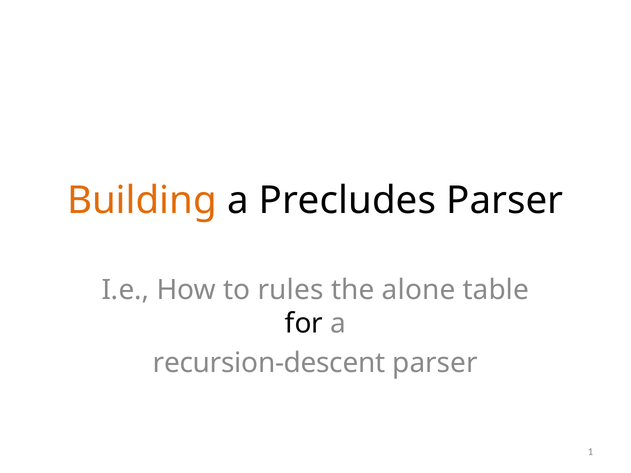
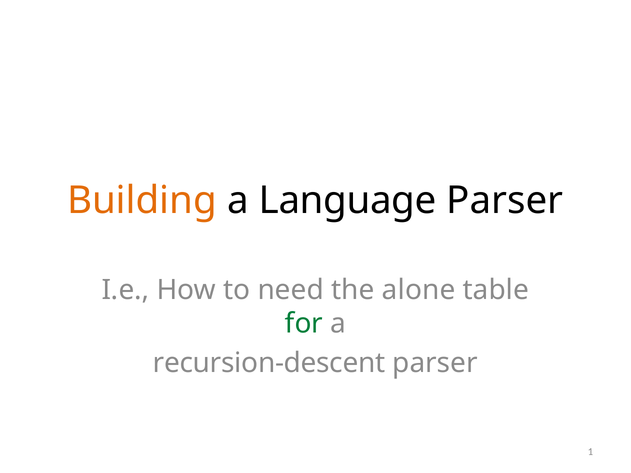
Precludes: Precludes -> Language (348, 200)
rules: rules -> need (291, 290)
for colour: black -> green (304, 324)
